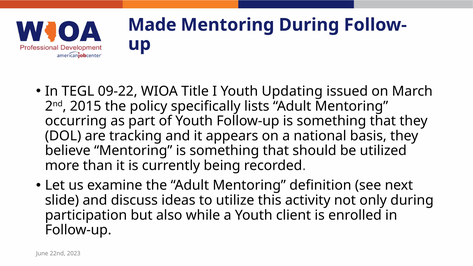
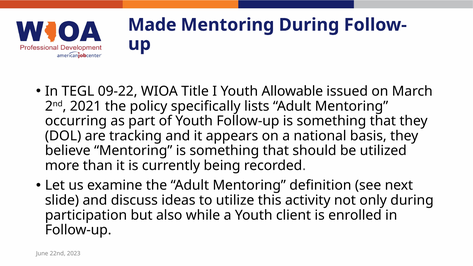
Updating: Updating -> Allowable (292, 91)
2015: 2015 -> 2021 (86, 106)
